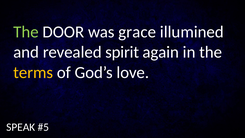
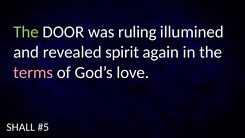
grace: grace -> ruling (137, 32)
terms colour: yellow -> pink (33, 72)
SPEAK: SPEAK -> SHALL (21, 127)
